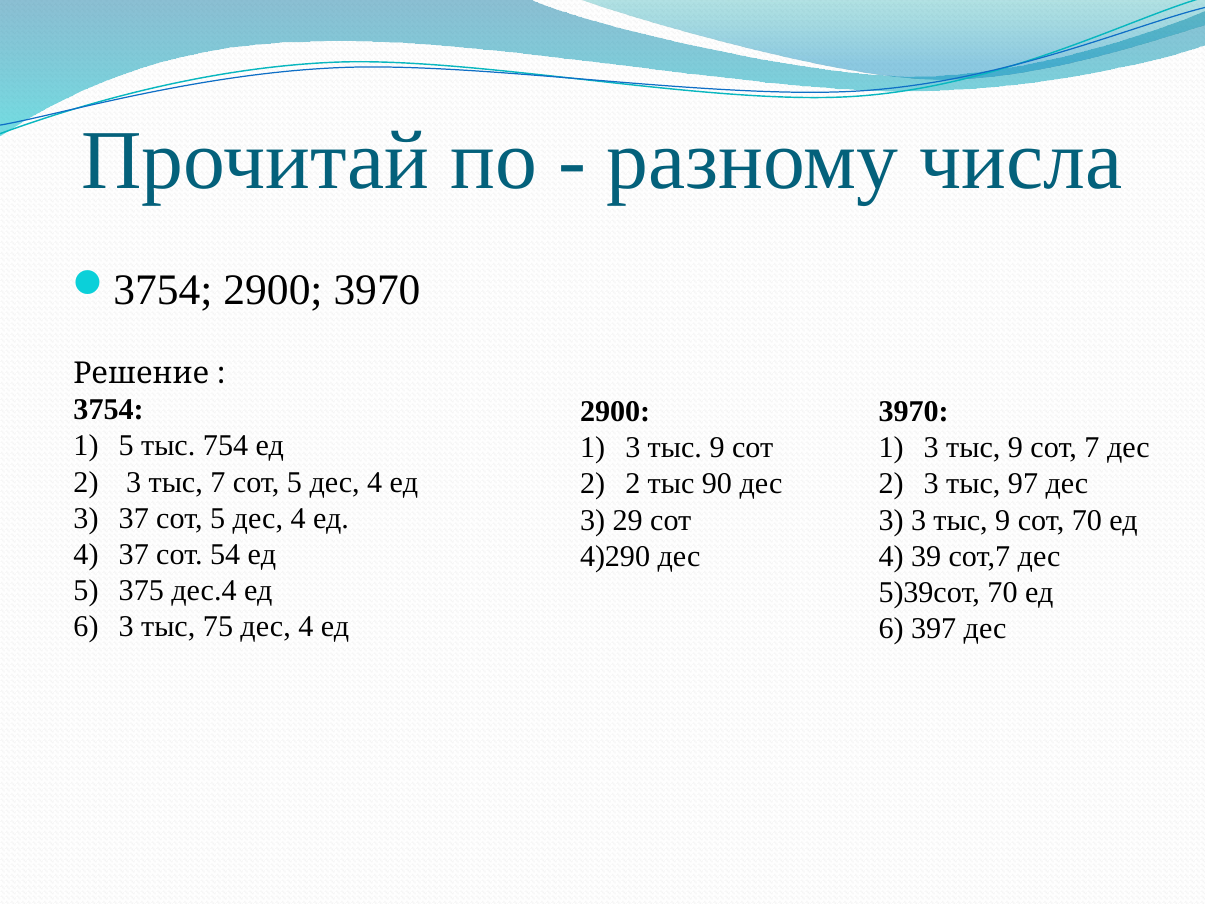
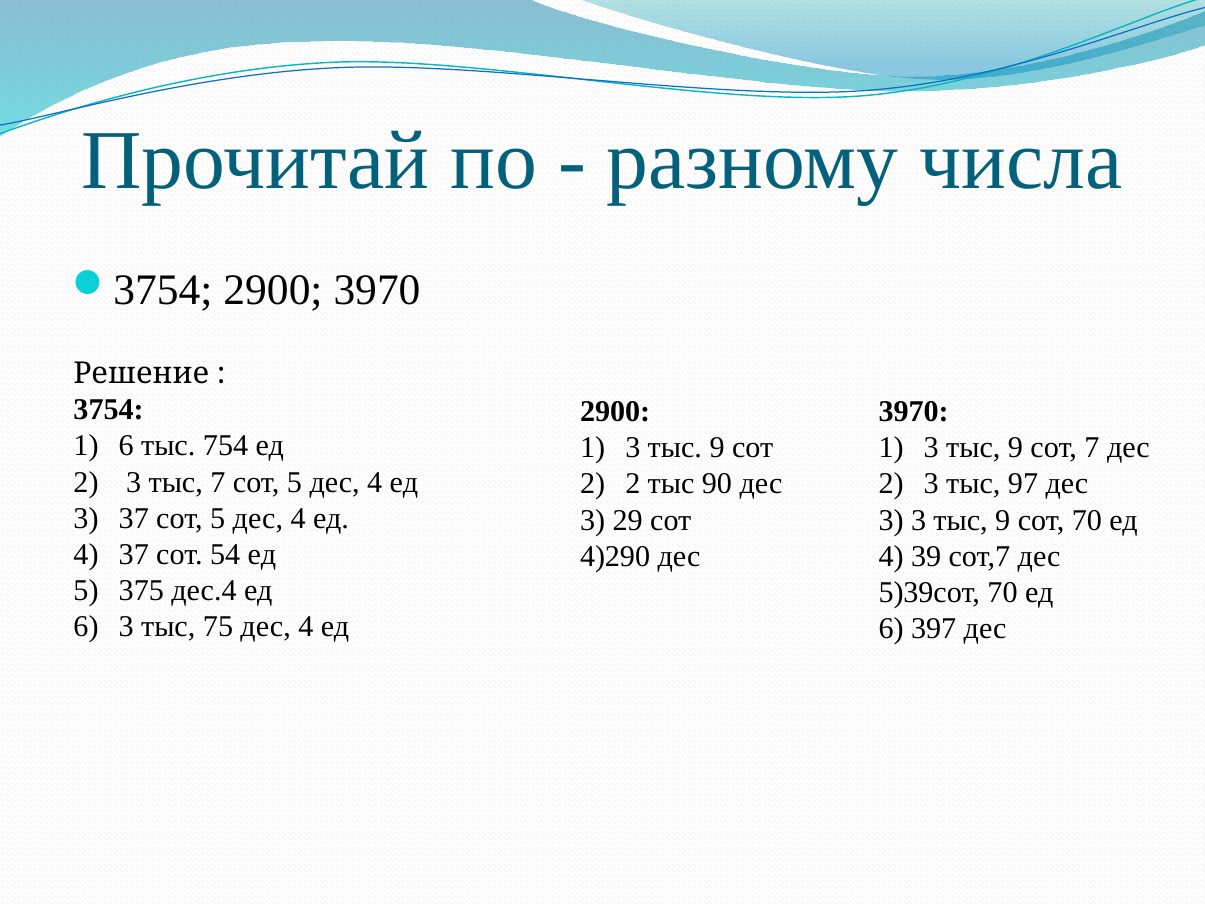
5: 5 -> 6 (126, 446)
